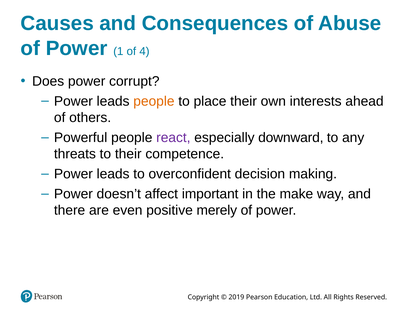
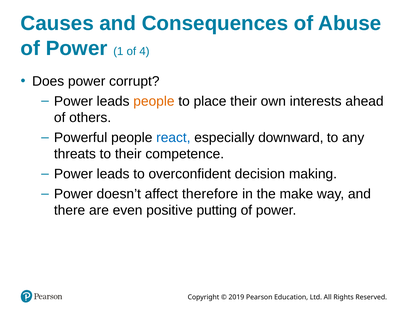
react colour: purple -> blue (173, 138)
important: important -> therefore (210, 194)
merely: merely -> putting (217, 210)
